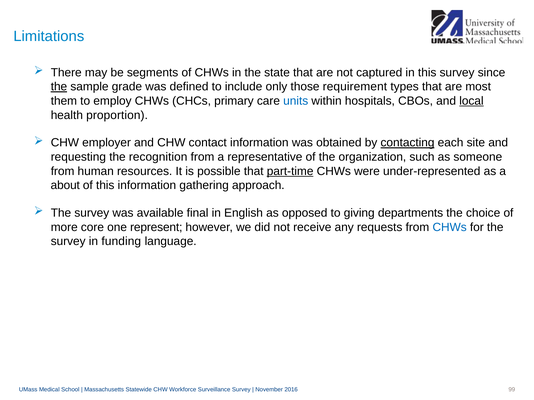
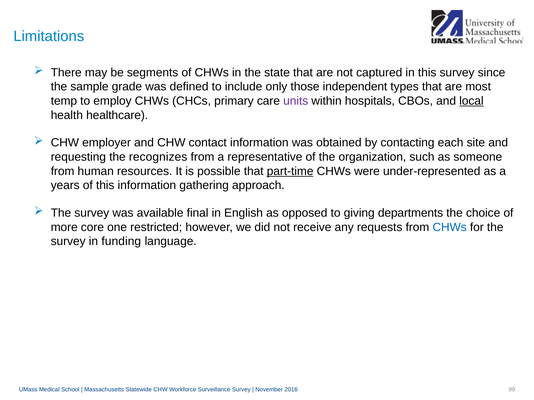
the underline: present -> none (59, 87)
requirement: requirement -> independent (355, 87)
them: them -> temp (64, 101)
units colour: blue -> purple (296, 101)
proportion: proportion -> healthcare (117, 115)
contacting underline: present -> none (408, 143)
recognition: recognition -> recognizes (158, 157)
about: about -> years (65, 186)
represent: represent -> restricted (156, 227)
